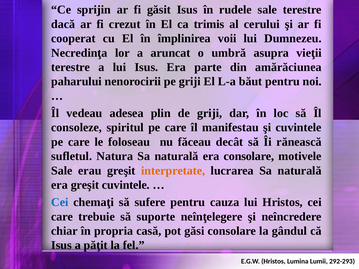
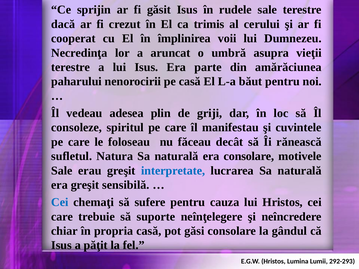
pe griji: griji -> casă (190, 82)
interpretate colour: orange -> blue (173, 171)
greşit cuvintele: cuvintele -> sensibilă (126, 185)
